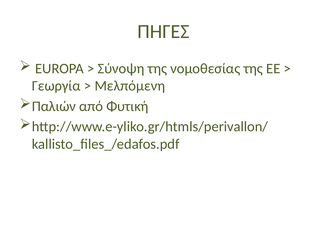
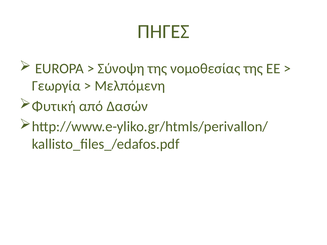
Παλιών: Παλιών -> Φυτική (54, 106)
Φυτική: Φυτική -> Δασών (127, 106)
